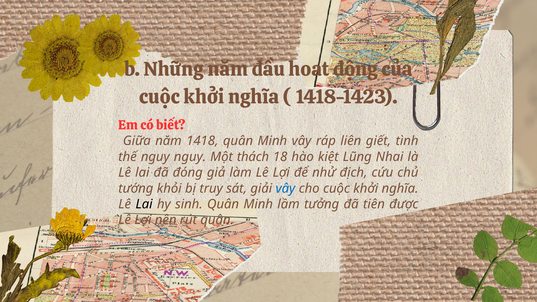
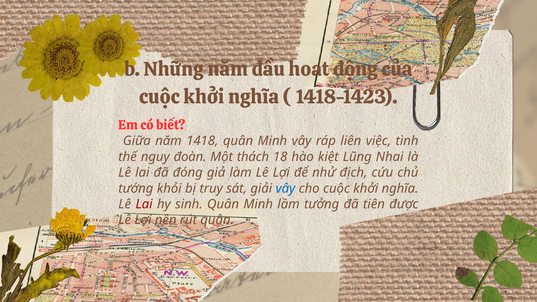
giết: giết -> việc (378, 141)
nguy nguy: nguy -> đoàn (190, 157)
Lai colour: black -> red (144, 204)
